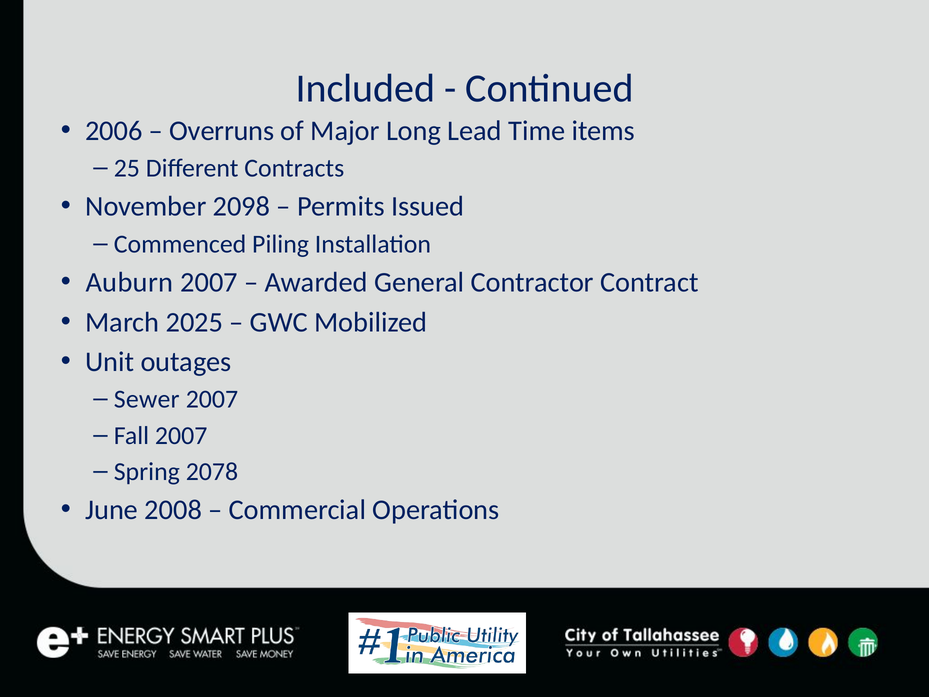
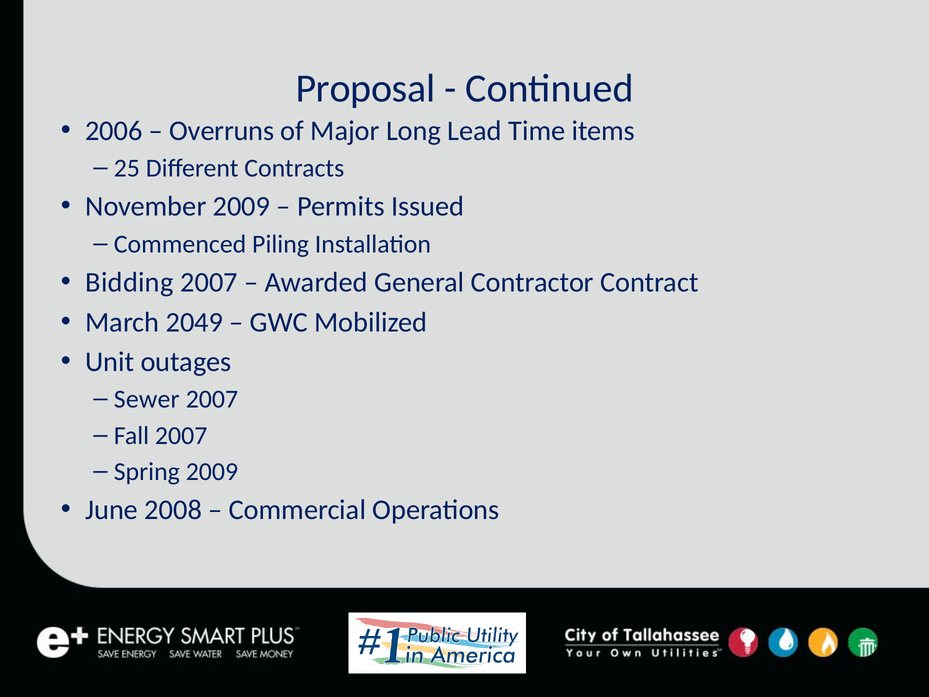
Included: Included -> Proposal (365, 89)
November 2098: 2098 -> 2009 (241, 206)
Auburn: Auburn -> Bidding (129, 282)
2025: 2025 -> 2049 (194, 322)
Spring 2078: 2078 -> 2009 (212, 472)
